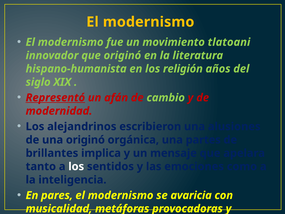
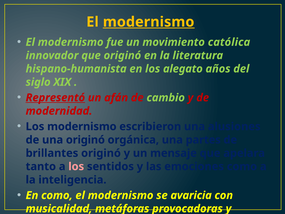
modernismo underline: none -> present (149, 22)
tlatoani: tlatoani -> católica (229, 42)
religión: religión -> alegato (183, 69)
Los alejandrinos: alejandrinos -> modernismo (82, 126)
brillantes implica: implica -> originó (101, 153)
los colour: white -> pink (76, 166)
En pares: pares -> como (57, 195)
